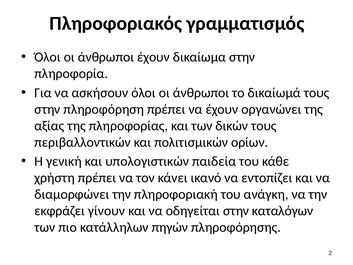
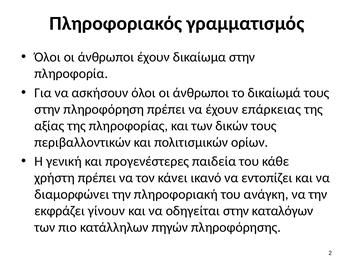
οργανώνει: οργανώνει -> επάρκειας (271, 109)
υπολογιστικών: υπολογιστικών -> προγενέστερες (147, 161)
